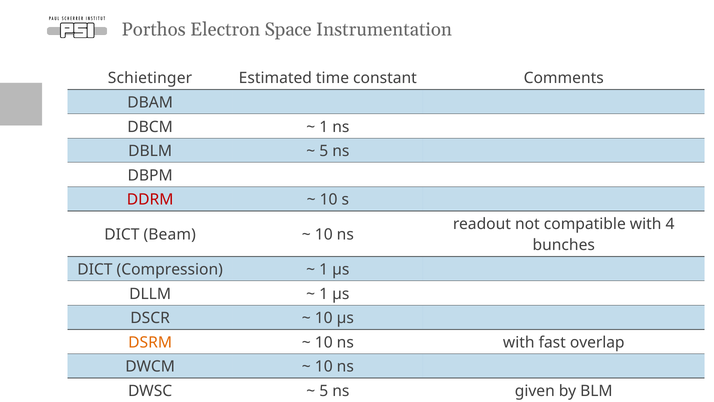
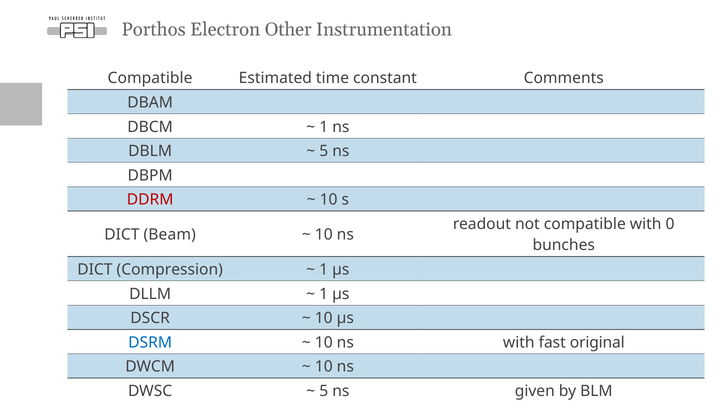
Space: Space -> Other (288, 30)
Schietinger: Schietinger -> Compatible (150, 78)
4: 4 -> 0 (670, 224)
DSRM colour: orange -> blue (150, 342)
overlap: overlap -> original (597, 342)
